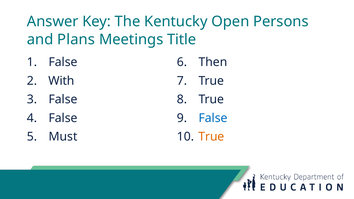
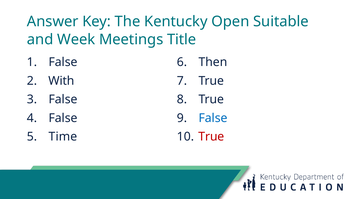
Persons: Persons -> Suitable (281, 22)
Plans: Plans -> Week (76, 40)
Must: Must -> Time (63, 137)
True colour: orange -> red (211, 137)
